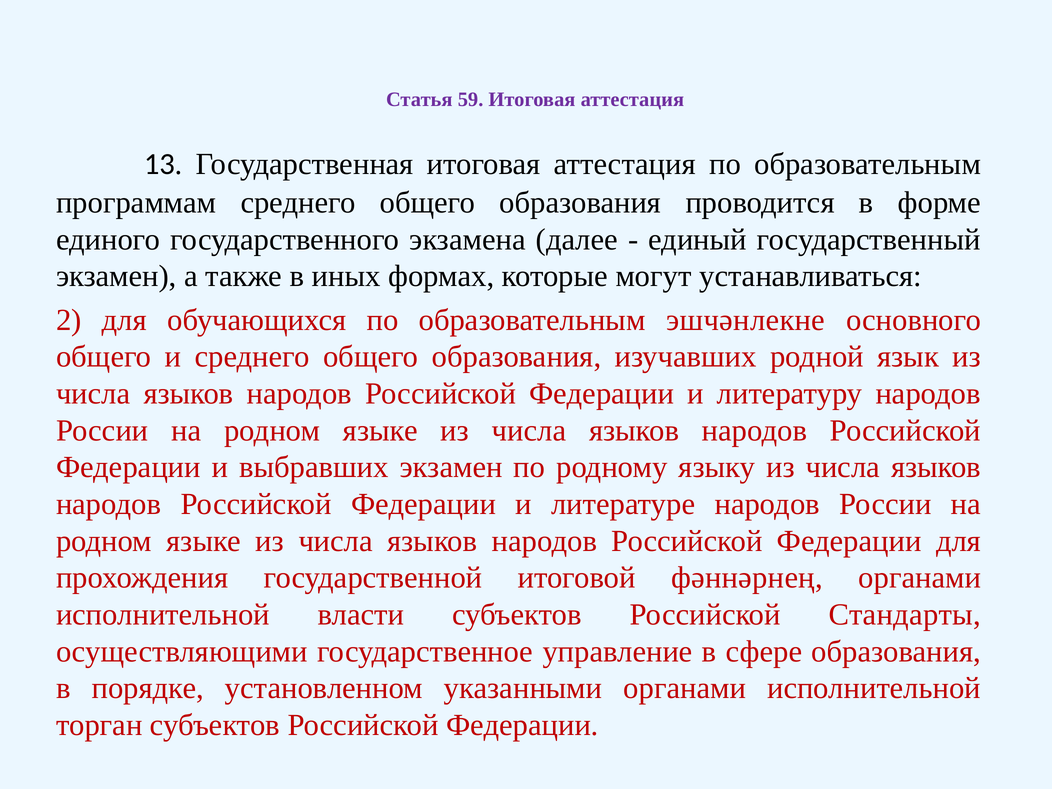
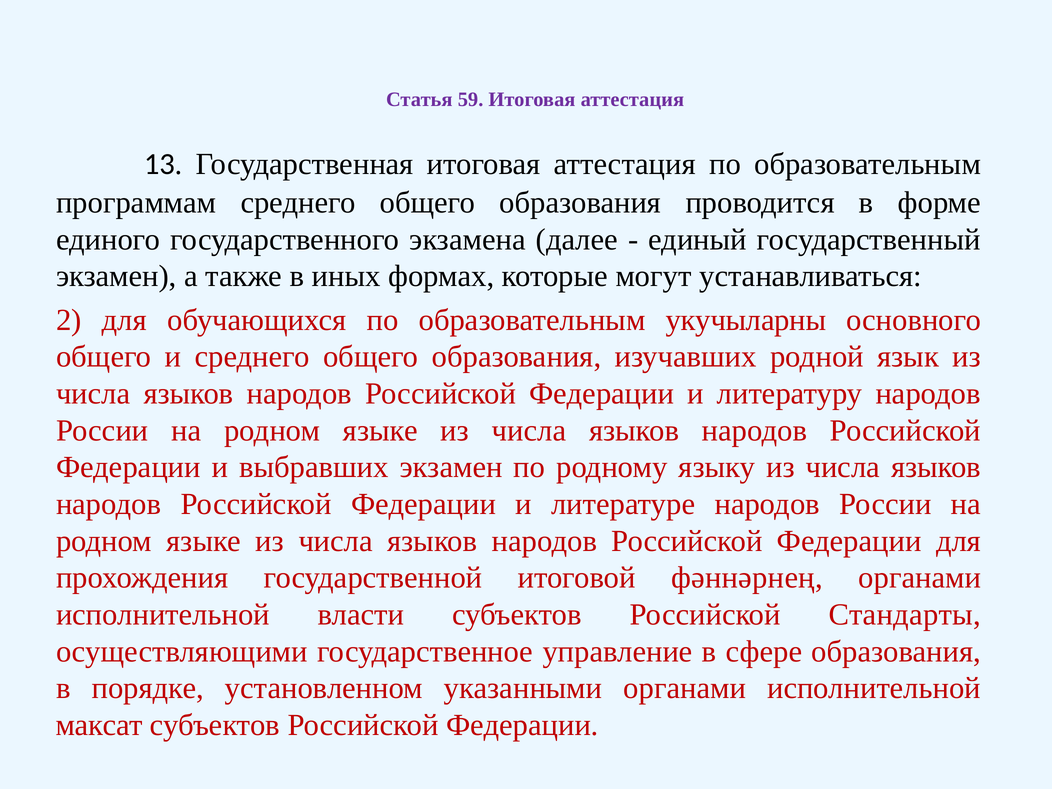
эшчәнлекне: эшчәнлекне -> укучыларны (746, 320)
торган: торган -> максат (99, 725)
